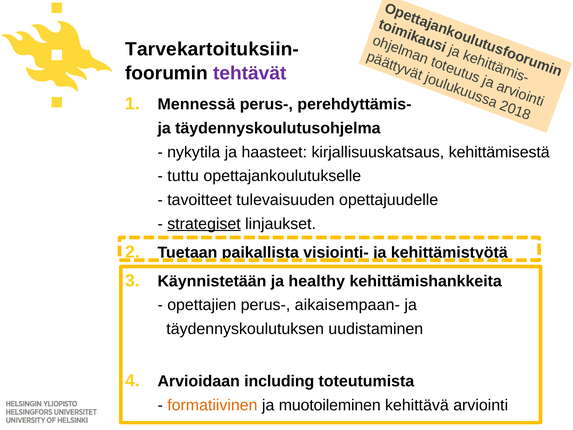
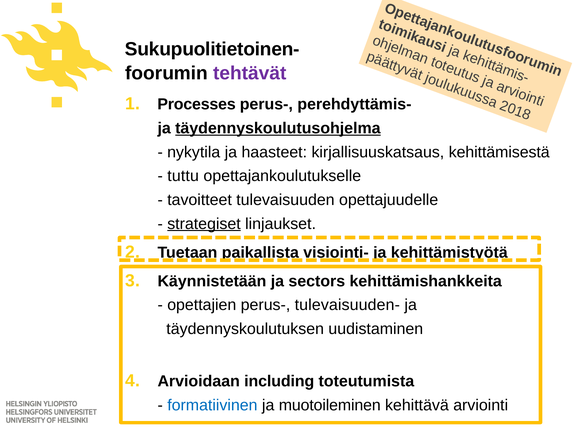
Tarvekartoituksiin-: Tarvekartoituksiin- -> Sukupuolitietoinen- (212, 49)
Mennessä: Mennessä -> Processes (197, 104)
täydennyskoulutusohjelma underline: none -> present (278, 128)
healthy: healthy -> sectors (317, 281)
aikaisempaan-: aikaisempaan- -> tulevaisuuden- (347, 305)
formatiivinen colour: orange -> blue (212, 405)
